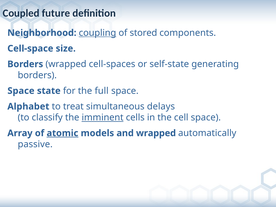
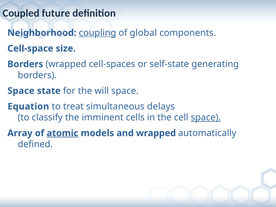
stored: stored -> global (143, 33)
full: full -> will (102, 91)
Alphabet: Alphabet -> Equation (28, 106)
imminent underline: present -> none (103, 118)
space underline: none -> present (206, 118)
passive: passive -> defined (35, 144)
